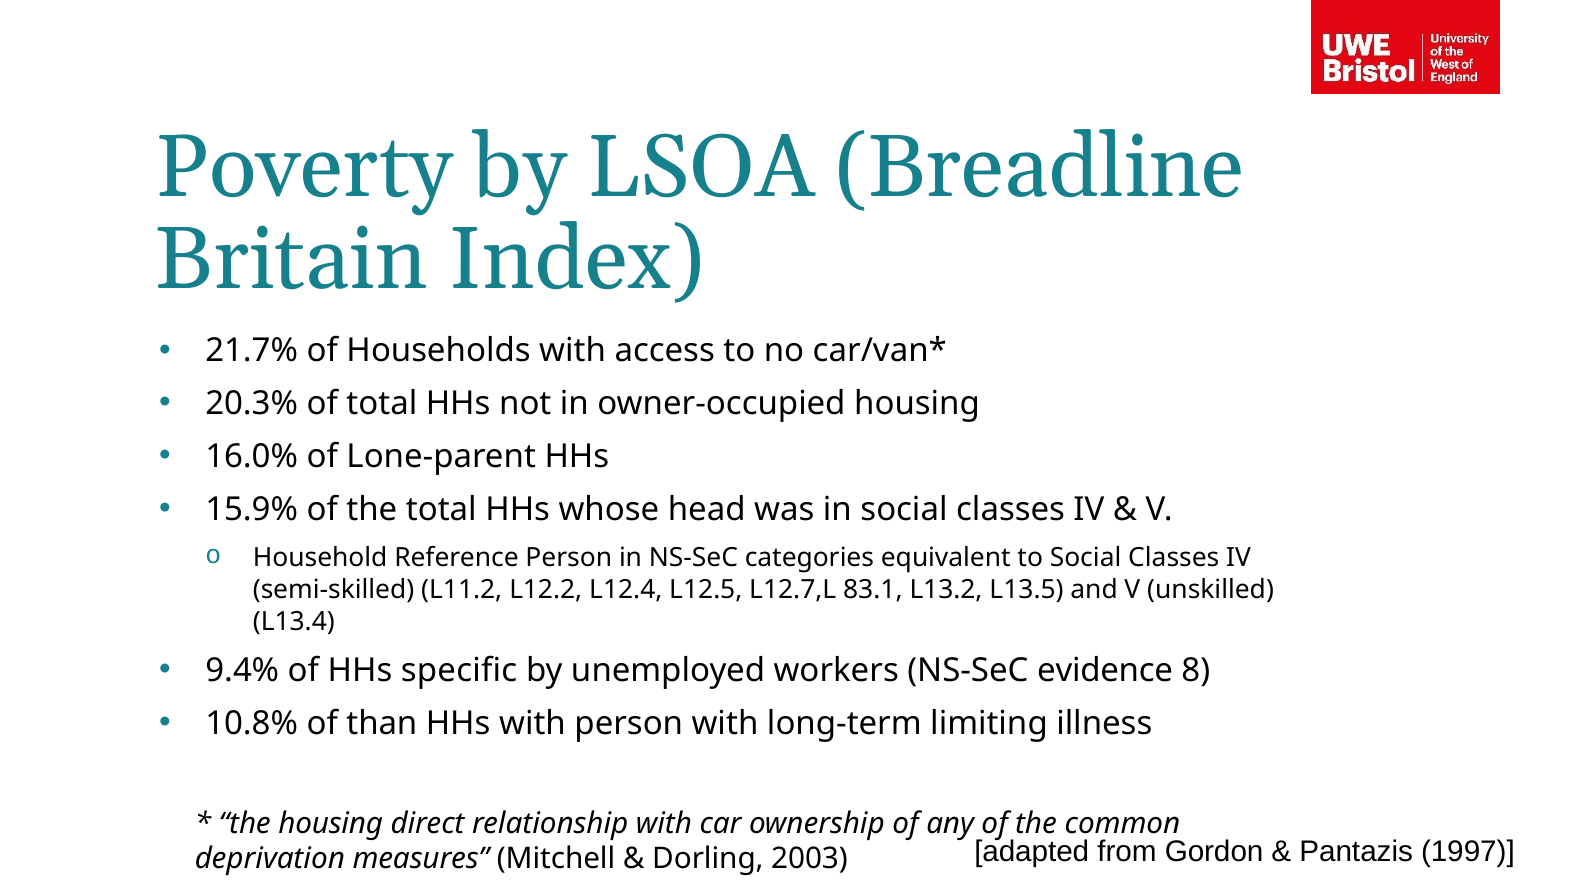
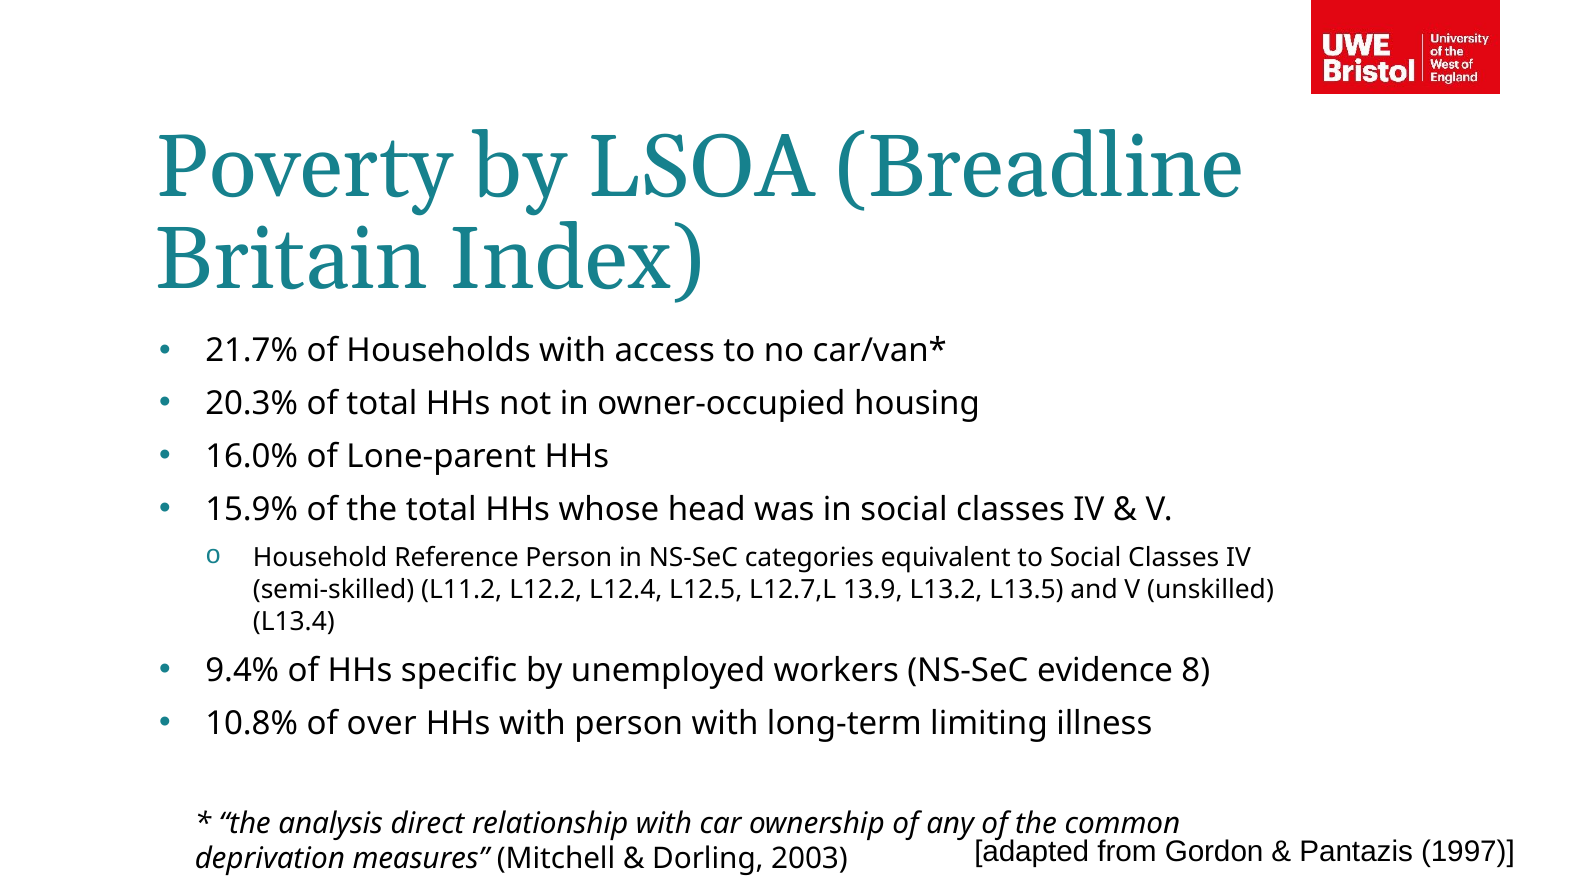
83.1: 83.1 -> 13.9 (873, 590)
than: than -> over (382, 724)
the housing: housing -> analysis (331, 823)
